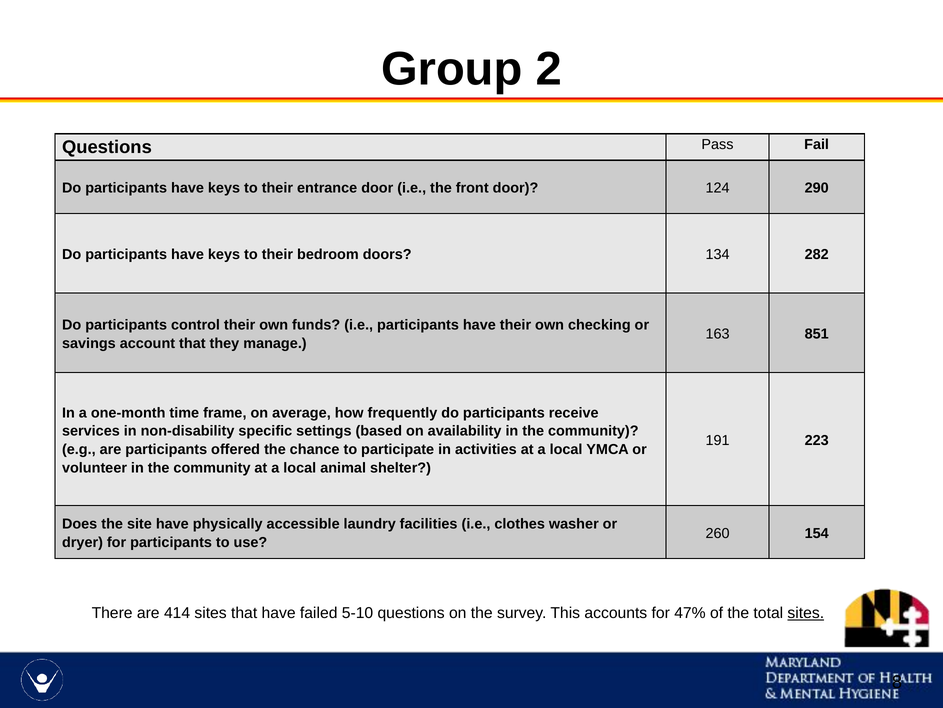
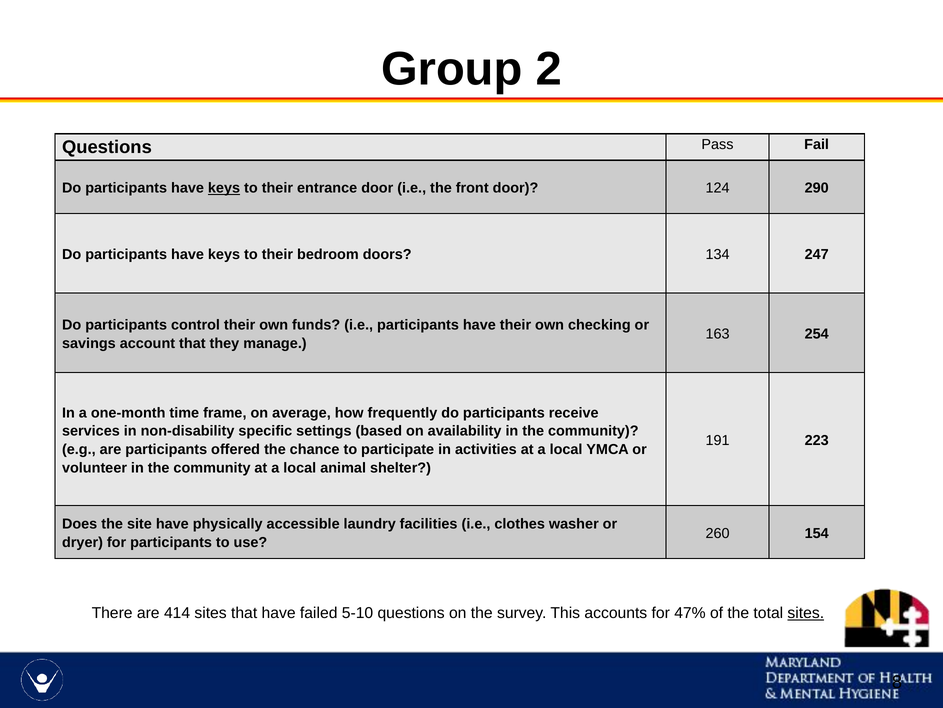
keys underline: none -> present (224, 188)
282: 282 -> 247 (817, 254)
851: 851 -> 254 (817, 334)
